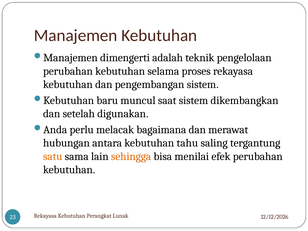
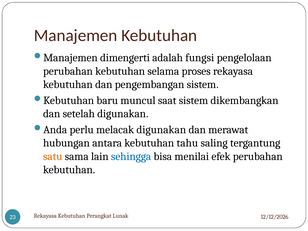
teknik: teknik -> fungsi (200, 58)
melacak bagaimana: bagaimana -> digunakan (161, 130)
sehingga colour: orange -> blue (131, 156)
